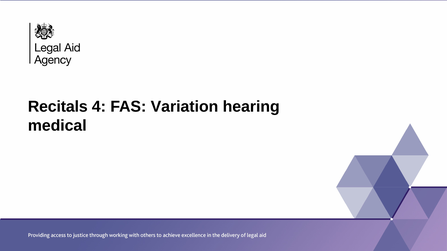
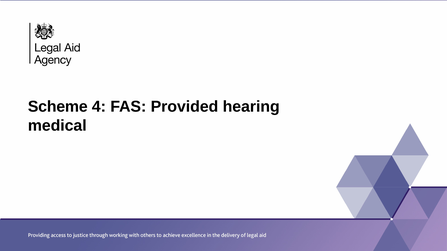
Recitals: Recitals -> Scheme (58, 107)
Variation: Variation -> Provided (184, 107)
